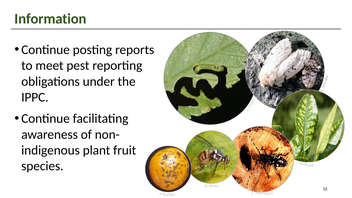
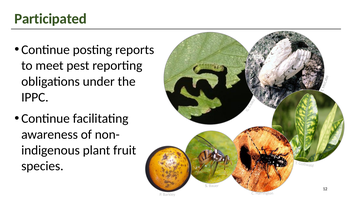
Information: Information -> Participated (51, 19)
